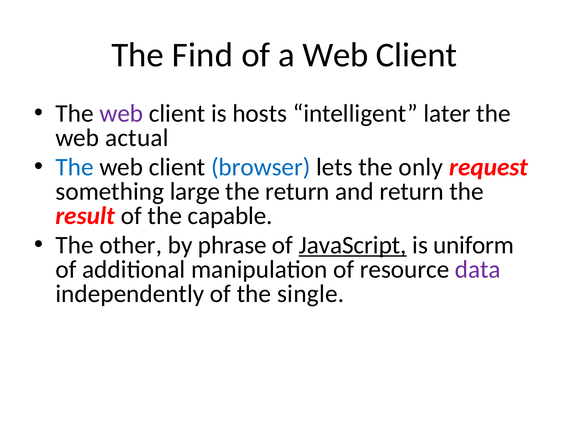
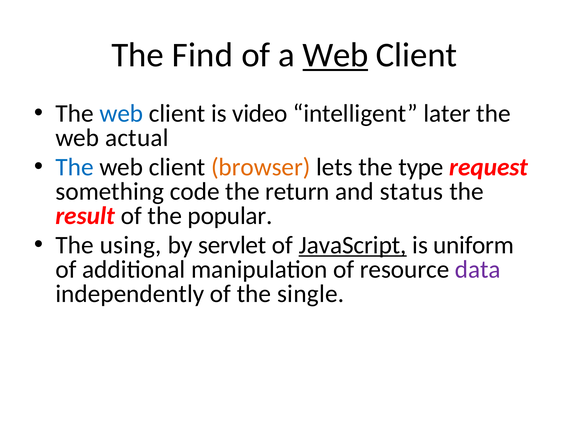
Web underline: none -> present (335, 55)
web colour: purple -> blue (121, 113)
hosts: hosts -> video (260, 113)
browser colour: blue -> orange (261, 167)
only: only -> type (421, 167)
large: large -> code (195, 191)
and return: return -> status (411, 191)
capable: capable -> popular (230, 216)
other: other -> using (131, 245)
phrase: phrase -> servlet (232, 245)
